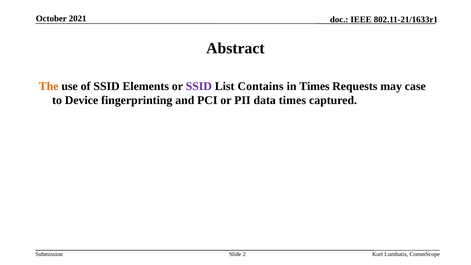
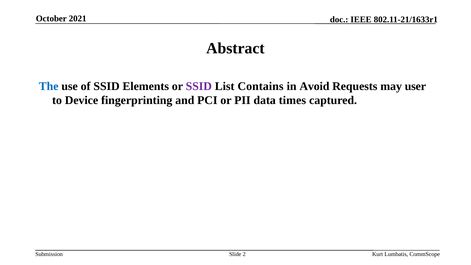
The colour: orange -> blue (49, 86)
in Times: Times -> Avoid (314, 86)
case: case -> user (415, 86)
